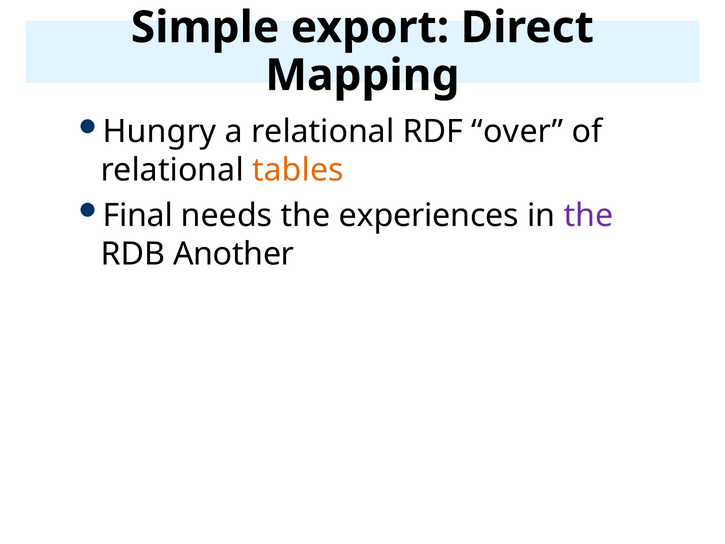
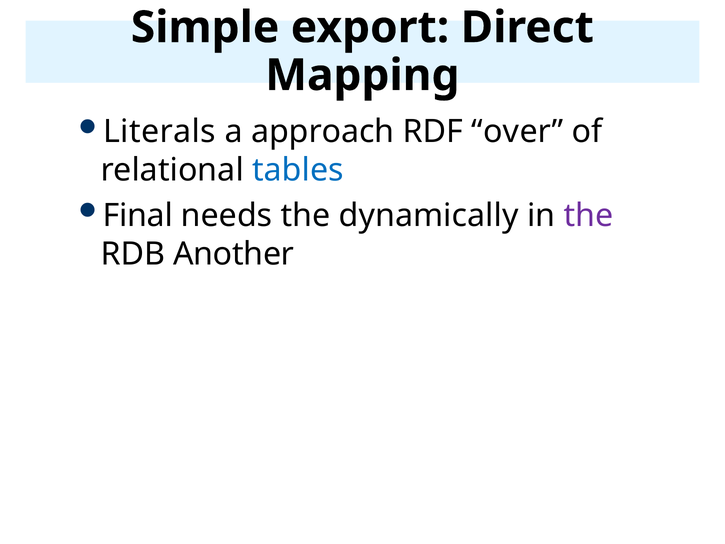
Hungry: Hungry -> Literals (159, 132)
a relational: relational -> approach (323, 132)
tables colour: orange -> blue (298, 170)
experiences: experiences -> dynamically (429, 215)
